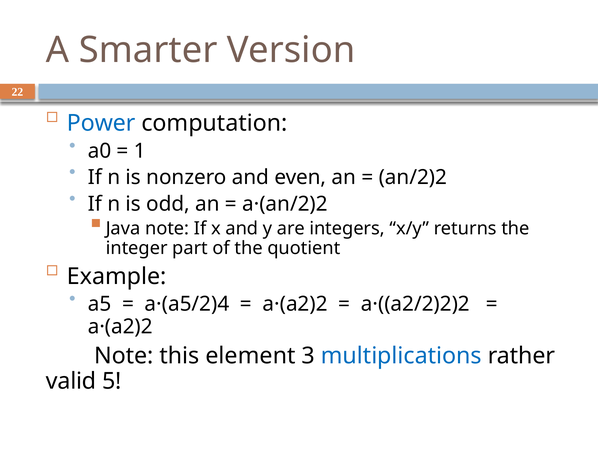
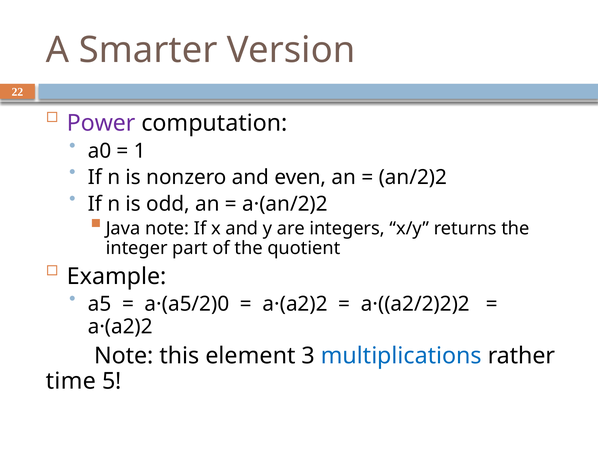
Power colour: blue -> purple (101, 123)
a·(a5/2)4: a·(a5/2)4 -> a·(a5/2)0 (187, 304)
valid: valid -> time (71, 381)
